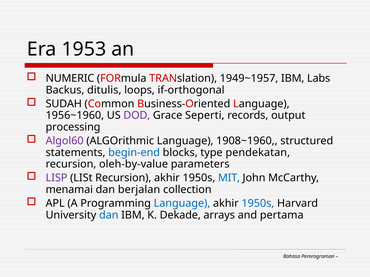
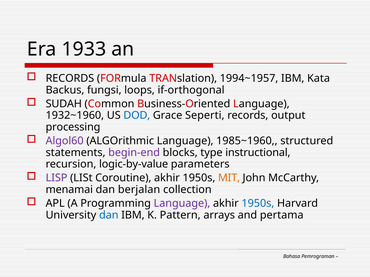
1953: 1953 -> 1933 (84, 49)
NUMERIC: NUMERIC -> RECORDS (70, 79)
1949~1957: 1949~1957 -> 1994~1957 (249, 79)
Labs: Labs -> Kata (319, 79)
ditulis: ditulis -> fungsi (104, 90)
1956~1960: 1956~1960 -> 1932~1960 (75, 116)
DOD colour: purple -> blue (137, 116)
1908~1960: 1908~1960 -> 1985~1960 (247, 141)
begin-end colour: blue -> purple (134, 153)
pendekatan: pendekatan -> instructional (258, 153)
oleh-by-value: oleh-by-value -> logic-by-value (134, 164)
LISt Recursion: Recursion -> Coroutine (123, 178)
MIT colour: blue -> orange (229, 178)
Language colour: blue -> purple (182, 204)
Dekade: Dekade -> Pattern (180, 215)
